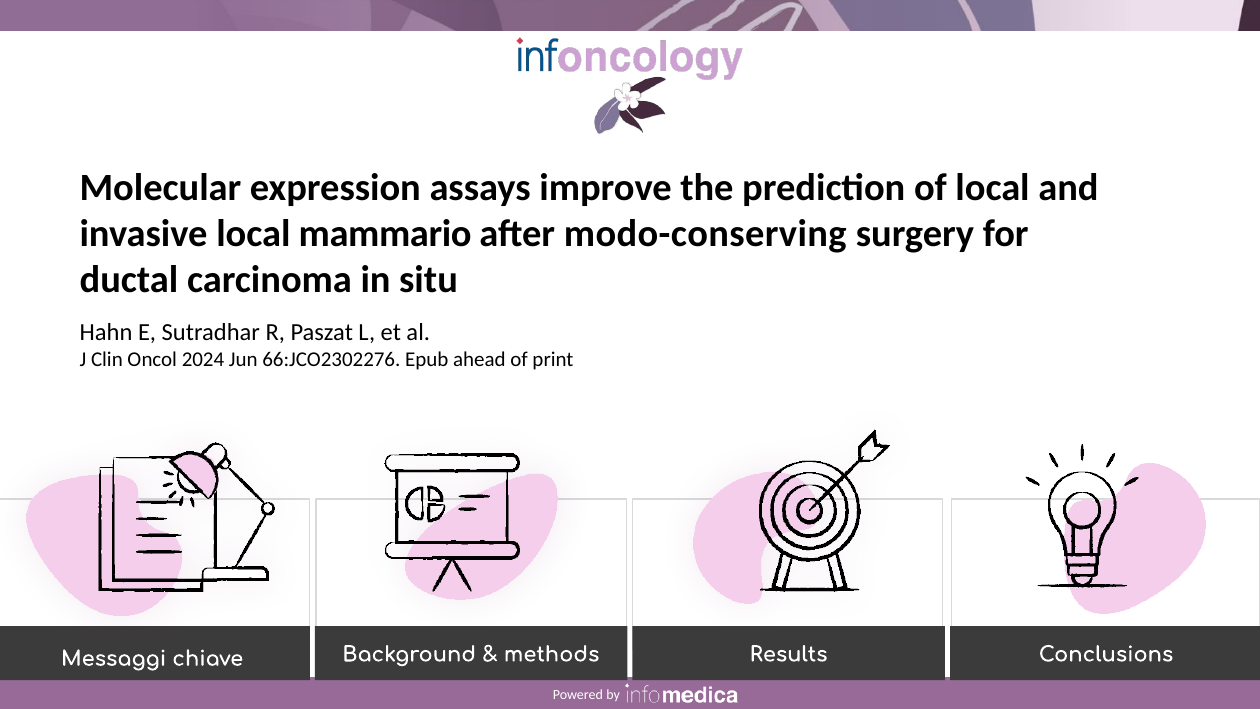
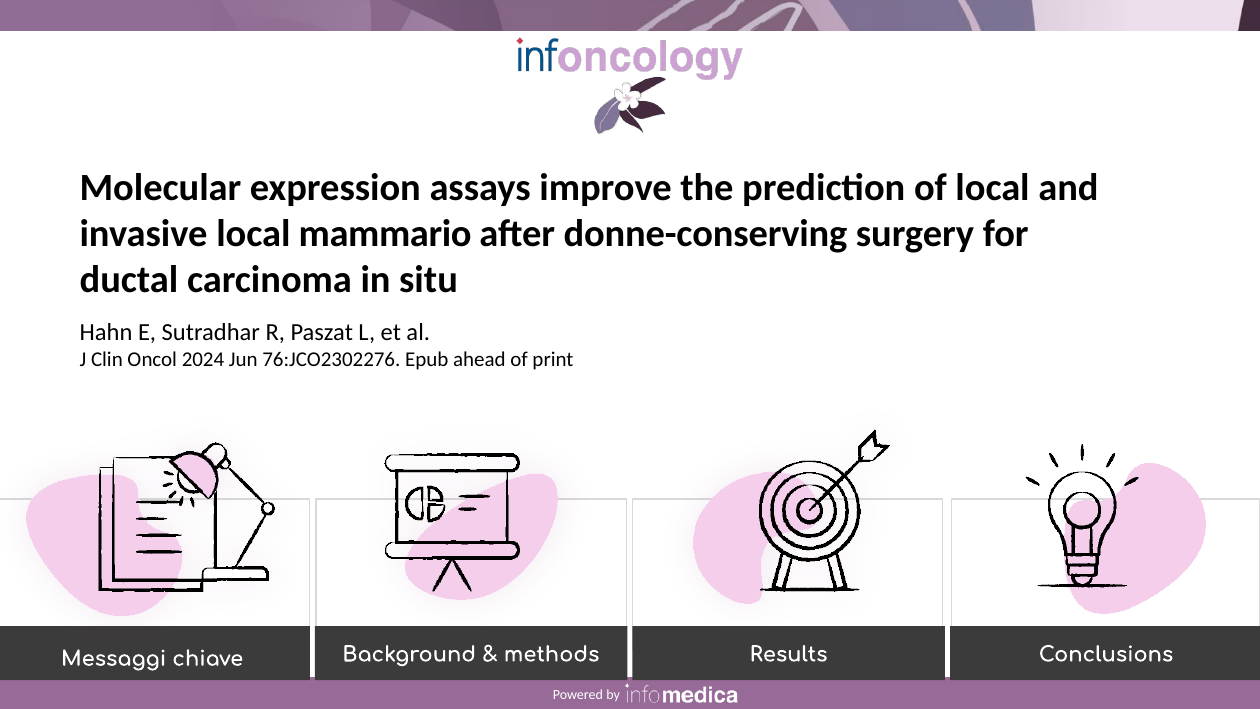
modo-conserving: modo-conserving -> donne-conserving (706, 233)
66:JCO2302276: 66:JCO2302276 -> 76:JCO2302276 (331, 359)
